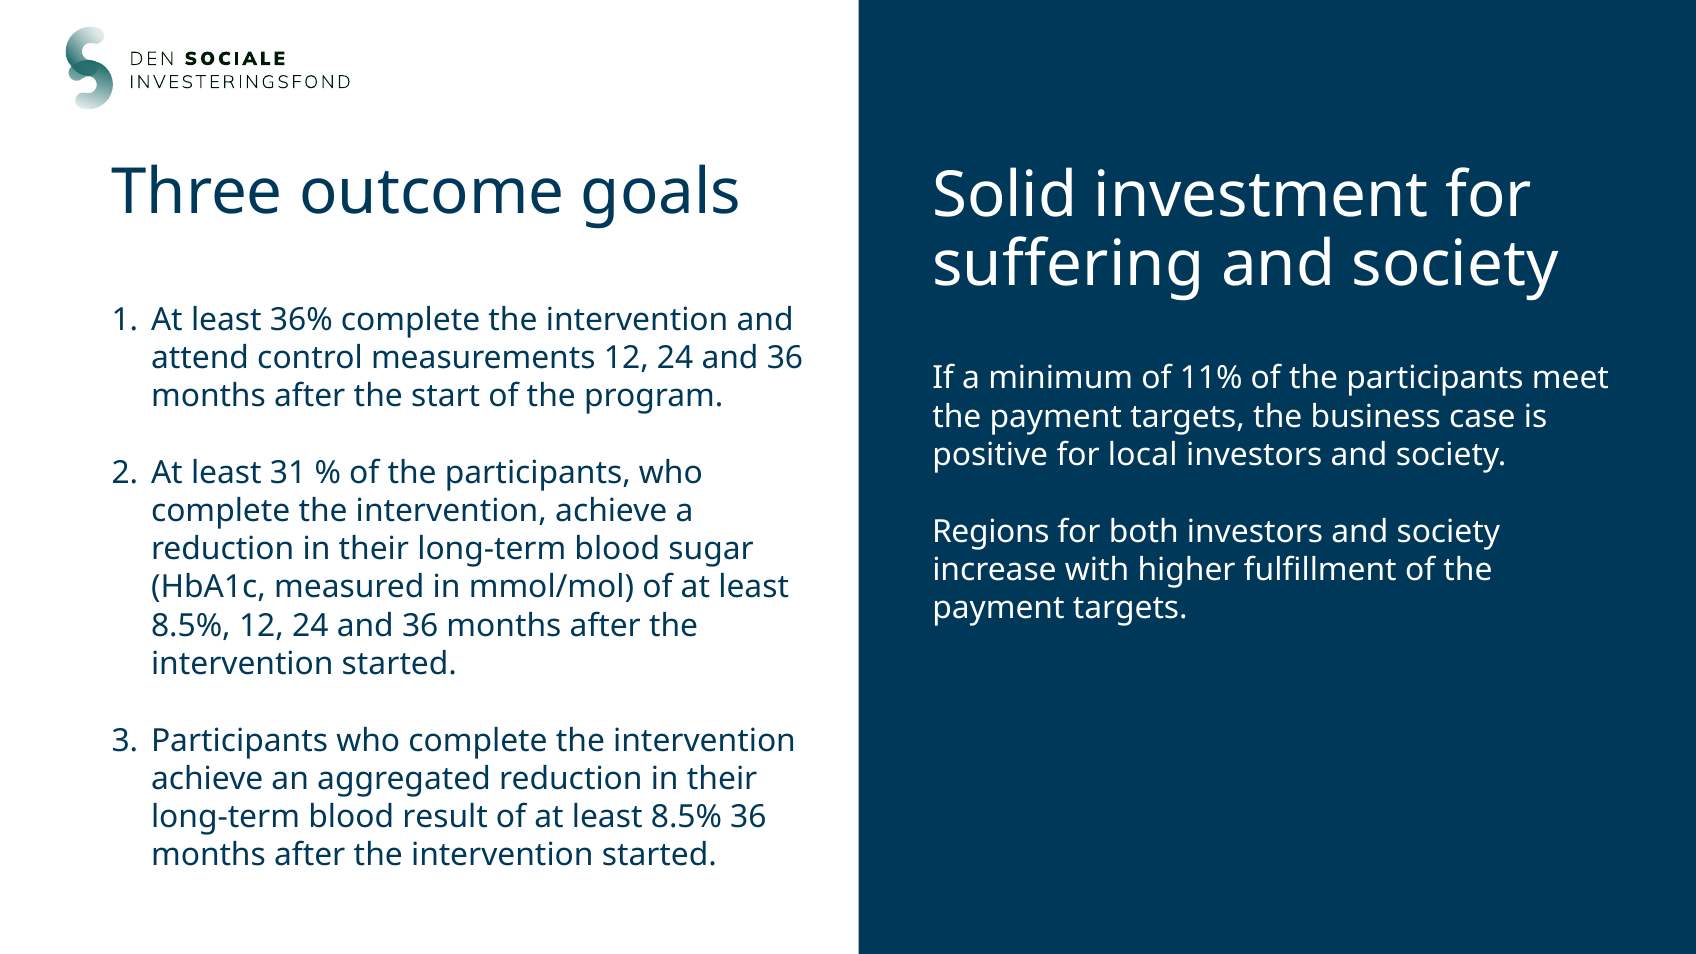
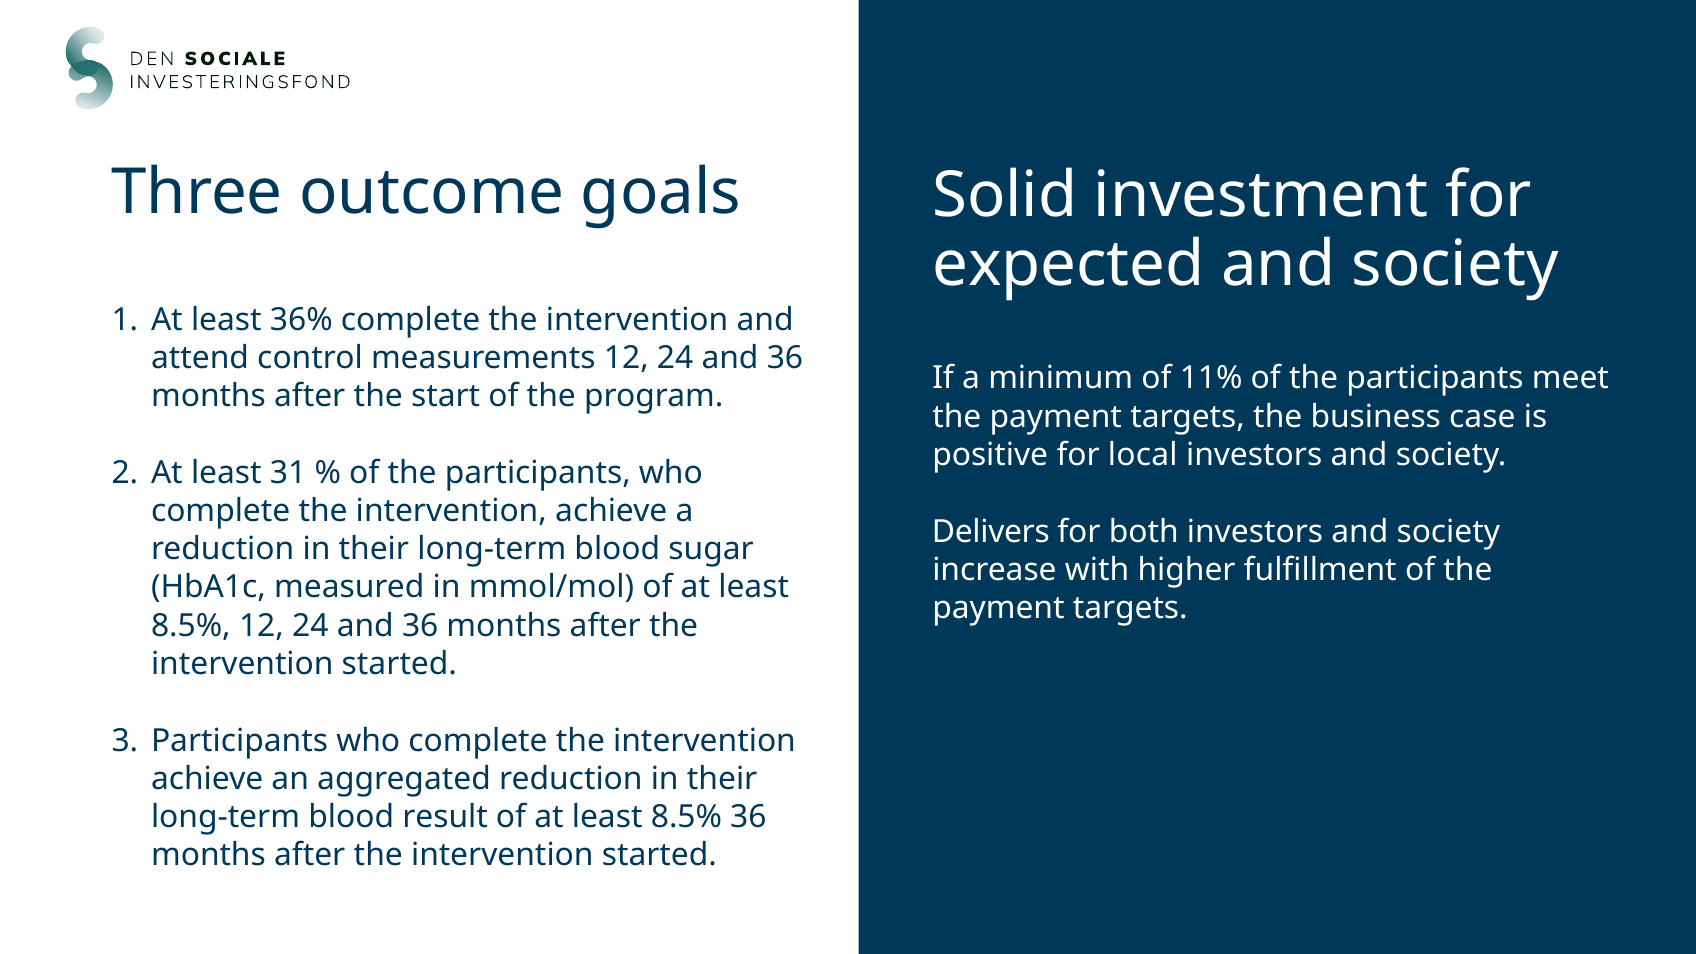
suffering: suffering -> expected (1068, 264)
Regions: Regions -> Delivers (991, 532)
